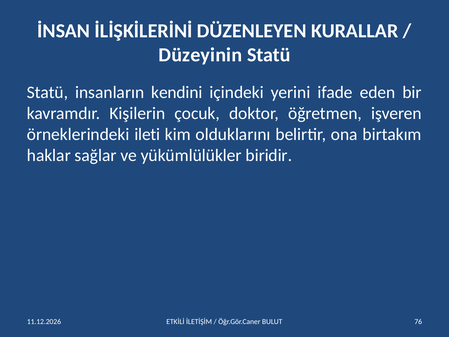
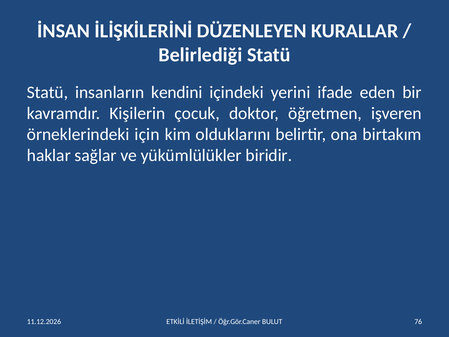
Düzeyinin: Düzeyinin -> Belirlediği (200, 55)
ileti: ileti -> için (147, 134)
